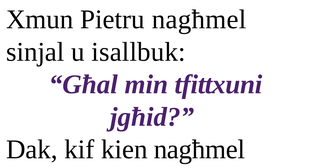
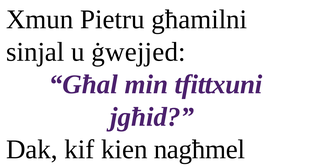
Pietru nagħmel: nagħmel -> għamilni (199, 19)
isallbuk: isallbuk -> ġwejjed (139, 52)
